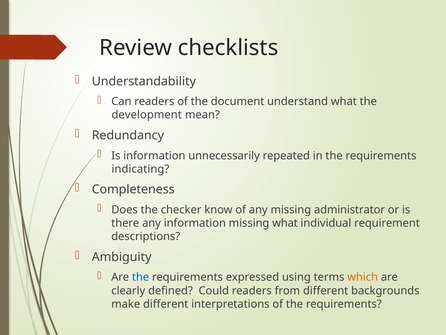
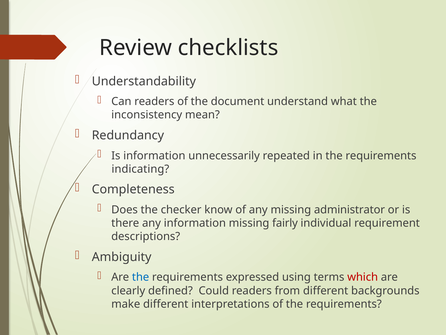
development: development -> inconsistency (147, 115)
missing what: what -> fairly (285, 223)
which colour: orange -> red (363, 277)
